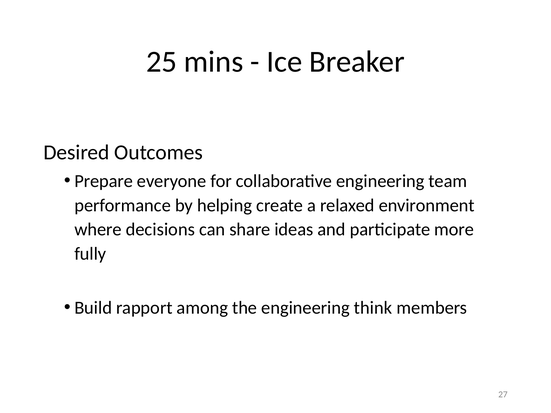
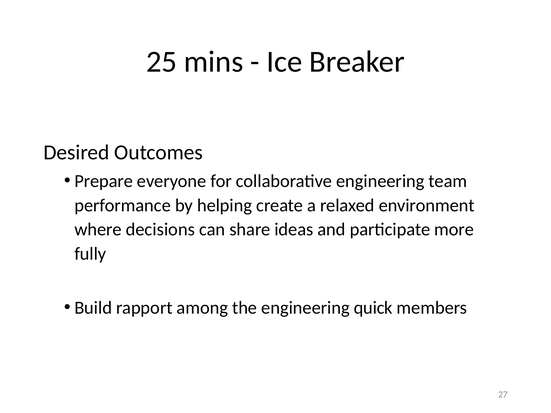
think: think -> quick (373, 308)
